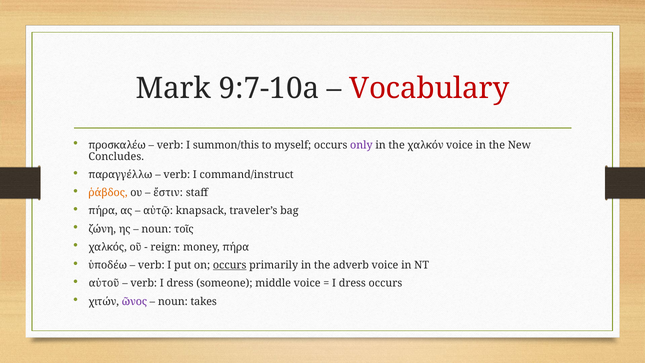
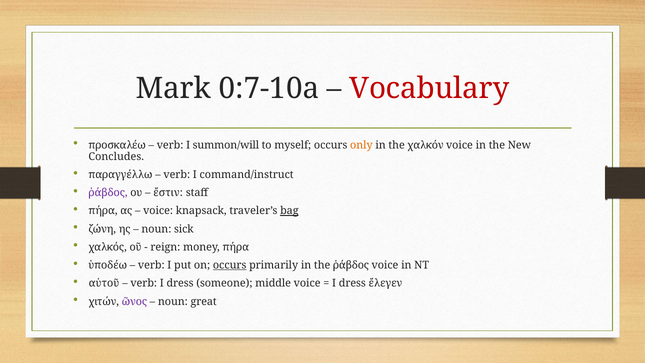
9:7-10a: 9:7-10a -> 0:7-10a (269, 88)
summon/this: summon/this -> summon/will (226, 145)
only colour: purple -> orange (361, 145)
ῥάβδος colour: orange -> purple (108, 193)
αὐτῷ: αὐτῷ -> voice (158, 211)
bag underline: none -> present (289, 211)
τοῖς: τοῖς -> sick (184, 229)
the adverb: adverb -> ῥάβδος (351, 265)
dress occurs: occurs -> ἔλεγεν (385, 283)
takes: takes -> great (204, 301)
